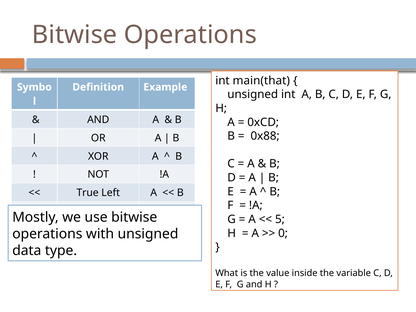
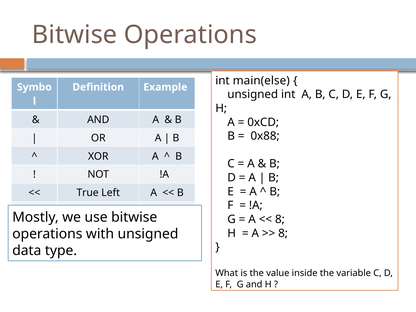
main(that: main(that -> main(else (261, 81)
5: 5 -> 8 (280, 219)
0: 0 -> 8 (283, 233)
